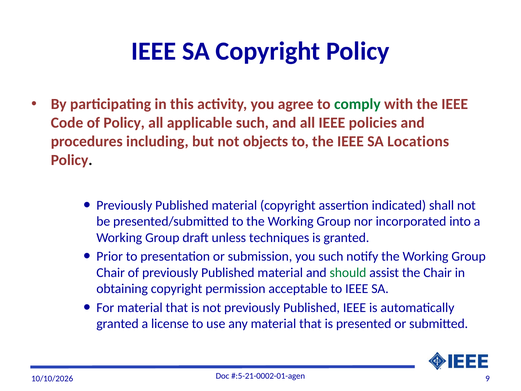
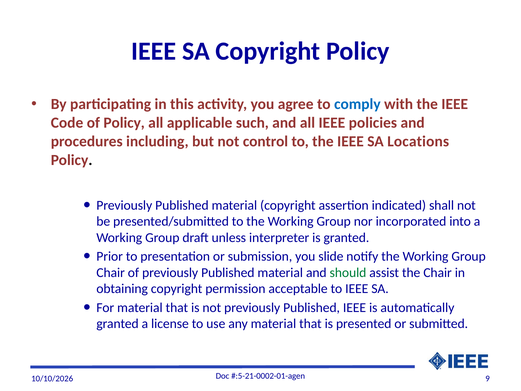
comply colour: green -> blue (357, 104)
objects: objects -> control (265, 141)
techniques: techniques -> interpreter (279, 237)
you such: such -> slide (331, 256)
